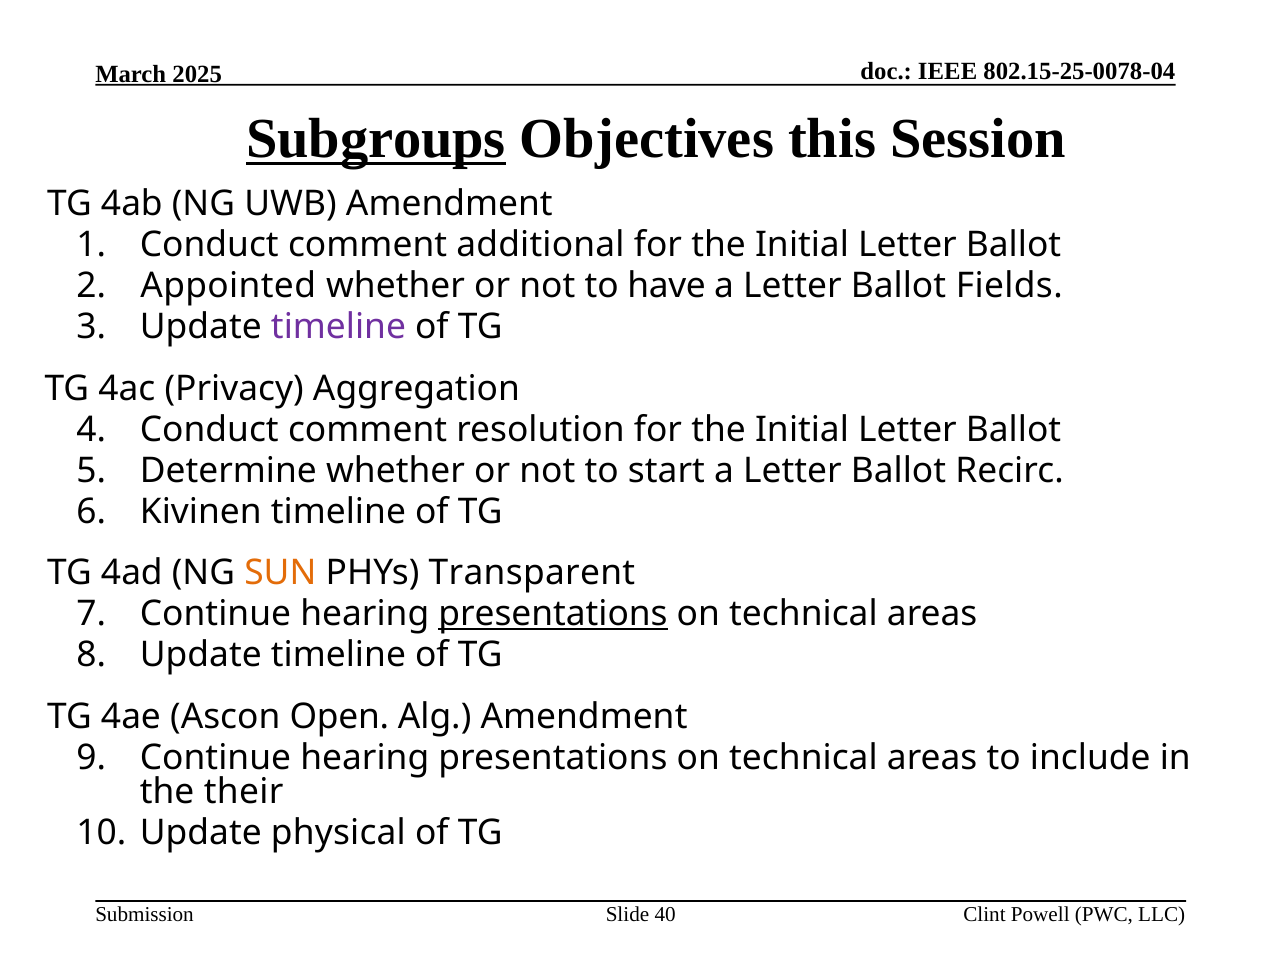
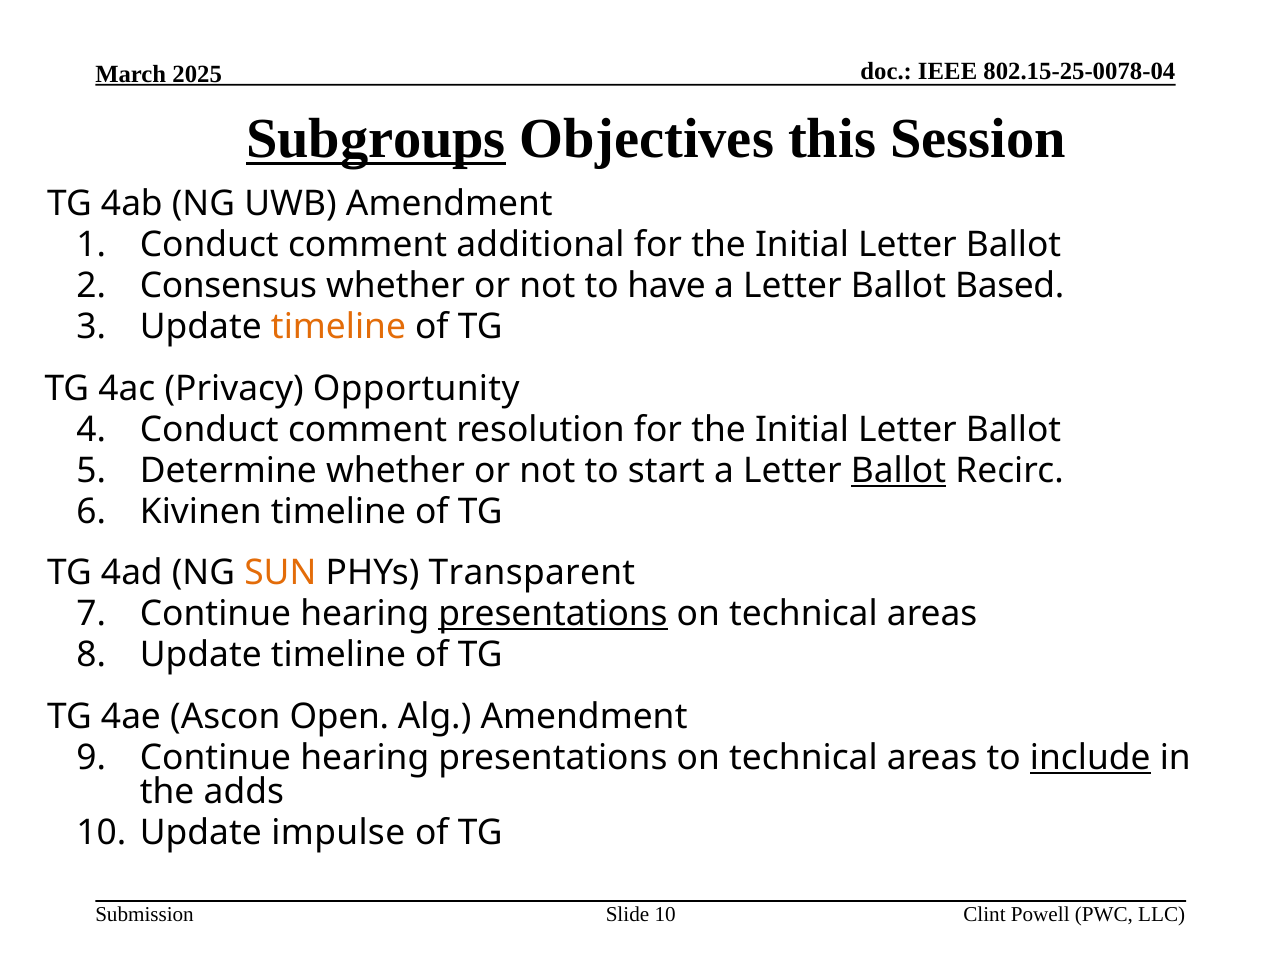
Appointed: Appointed -> Consensus (229, 286)
Fields: Fields -> Based (1010, 286)
timeline colour: purple -> orange (338, 327)
Aggregation: Aggregation -> Opportunity (416, 388)
Ballot underline: none -> present (899, 470)
include underline: none -> present (1090, 757)
their: their -> adds (244, 791)
physical: physical -> impulse (338, 832)
Slide 40: 40 -> 10 (665, 914)
